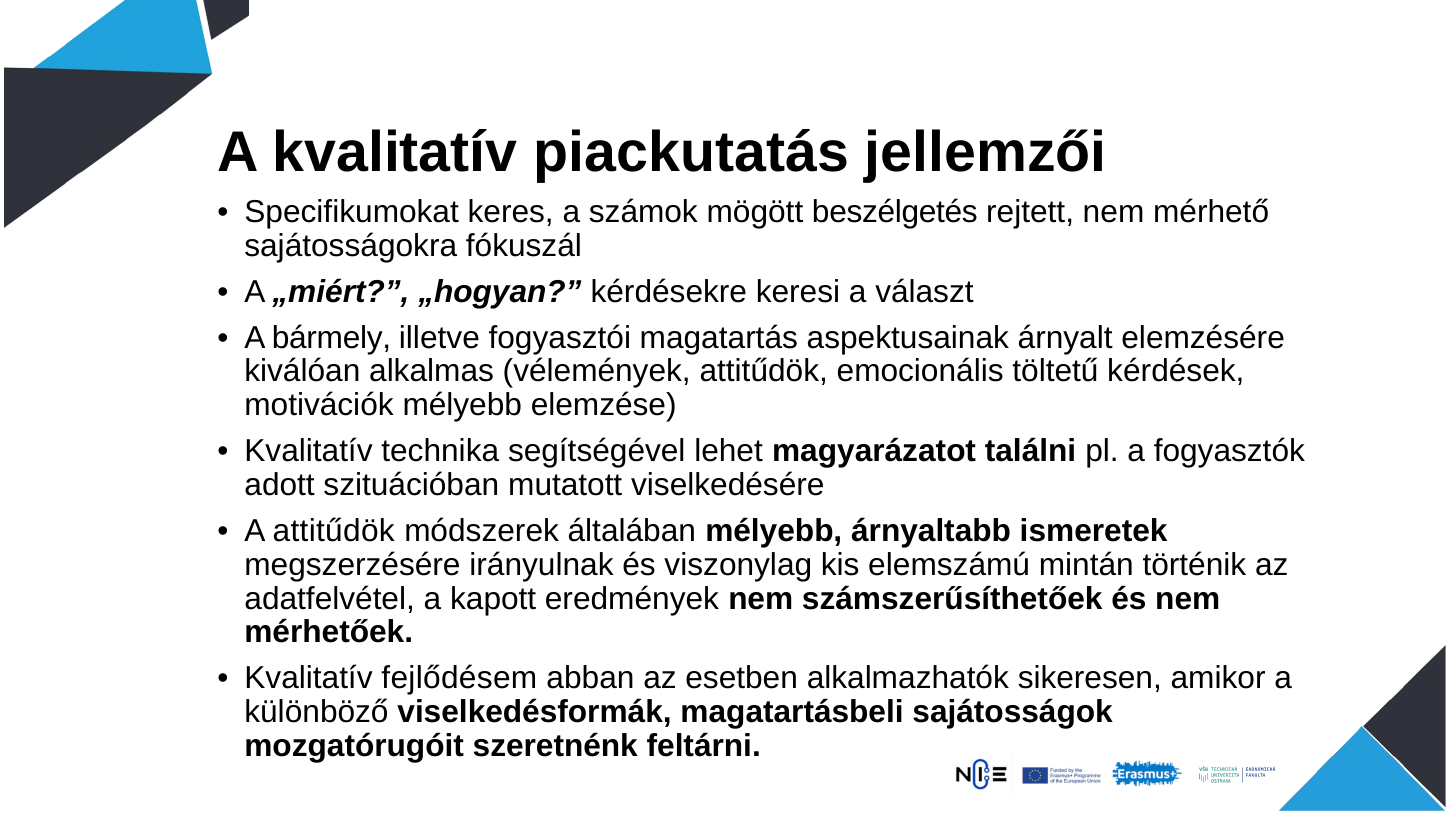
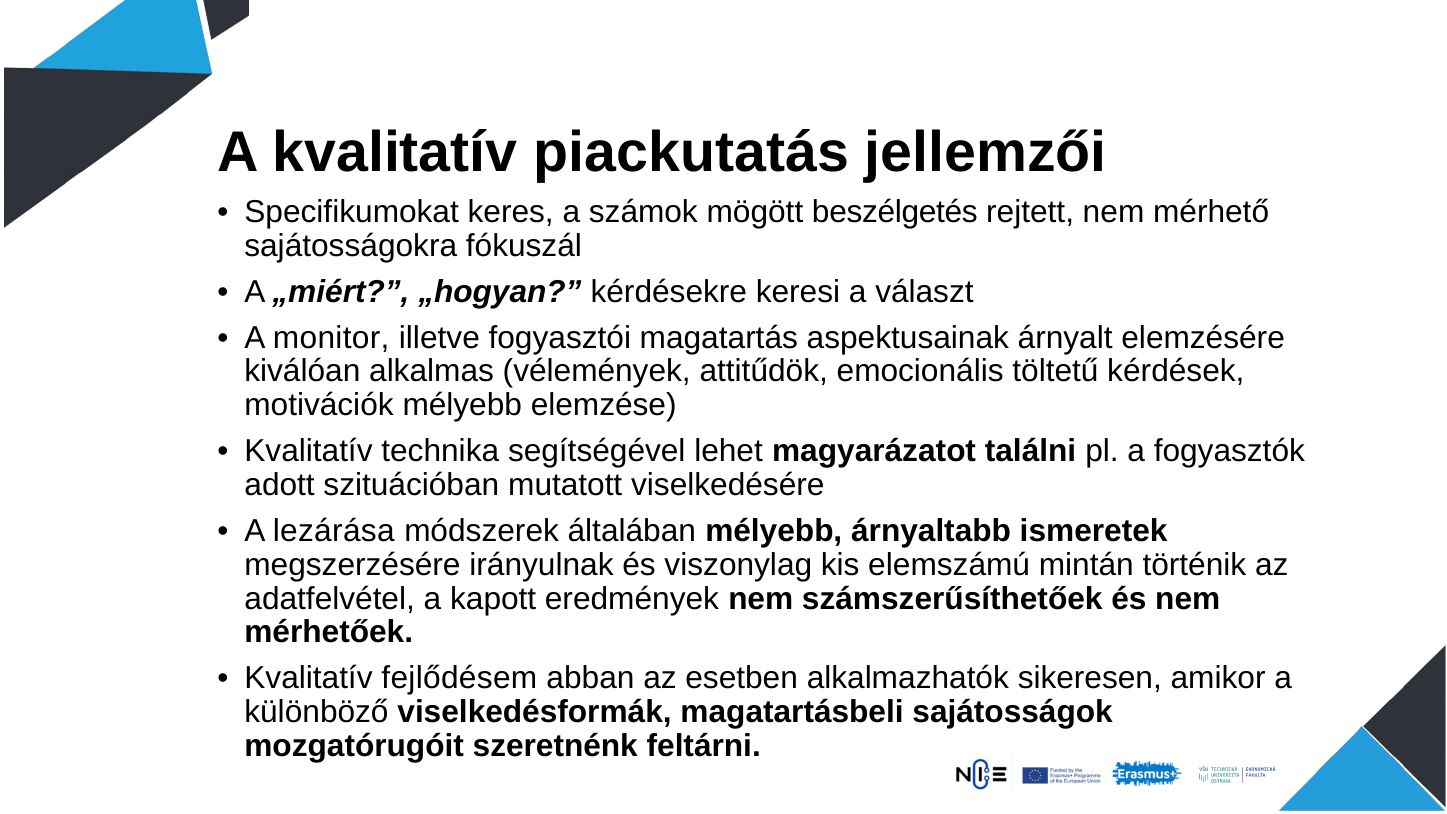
bármely: bármely -> monitor (331, 338)
A attitűdök: attitűdök -> lezárása (334, 531)
